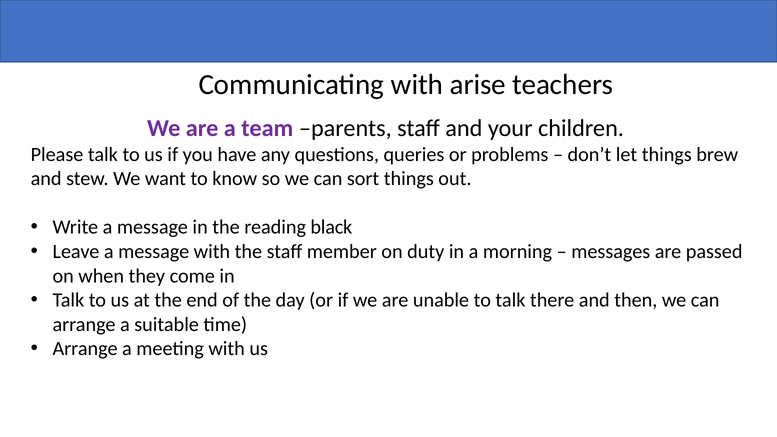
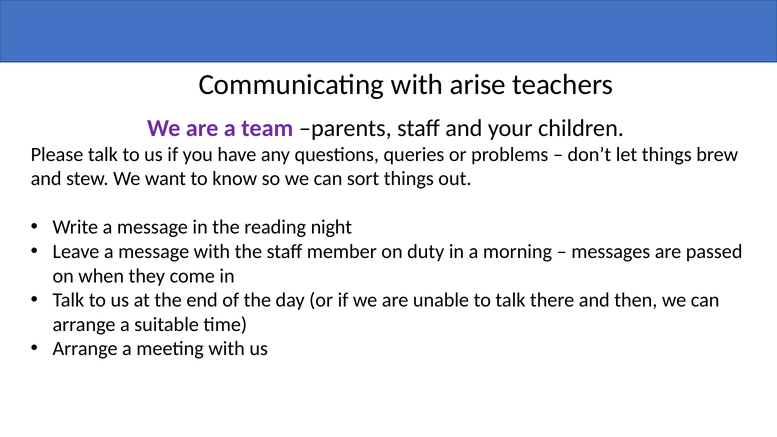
black: black -> night (331, 227)
